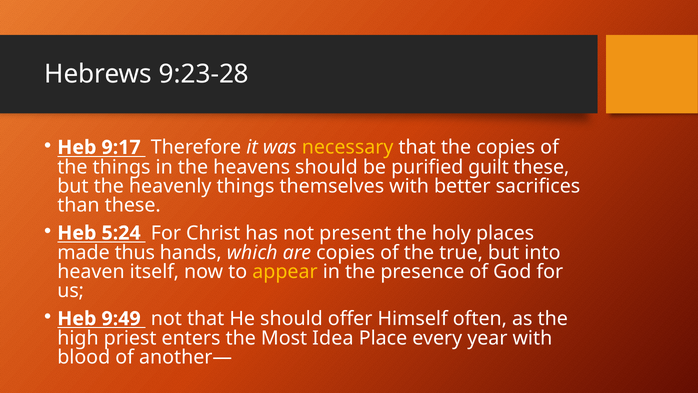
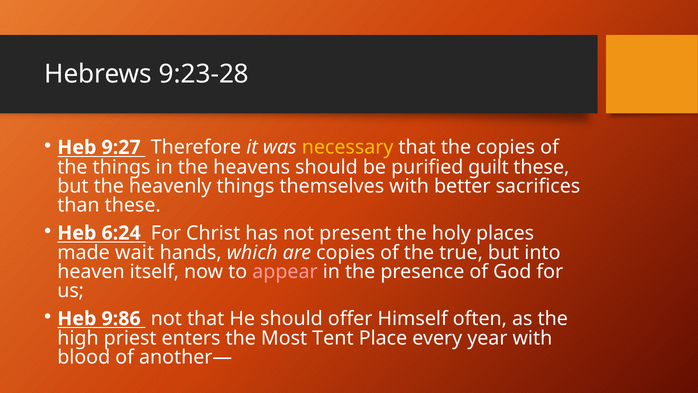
9:17: 9:17 -> 9:27 (121, 147)
5:24: 5:24 -> 6:24 (121, 233)
thus: thus -> wait (135, 252)
appear colour: yellow -> pink (285, 272)
9:49: 9:49 -> 9:86 (121, 318)
Idea: Idea -> Tent (333, 338)
